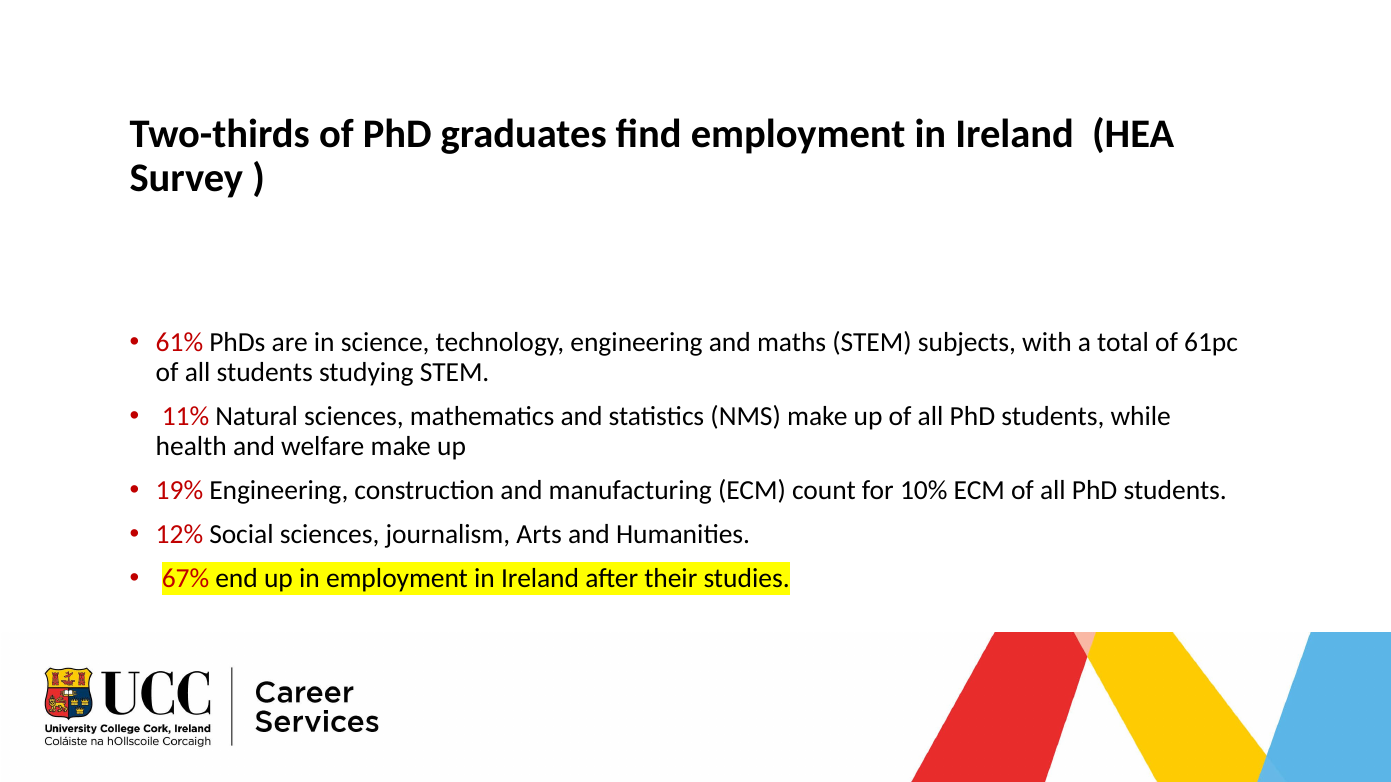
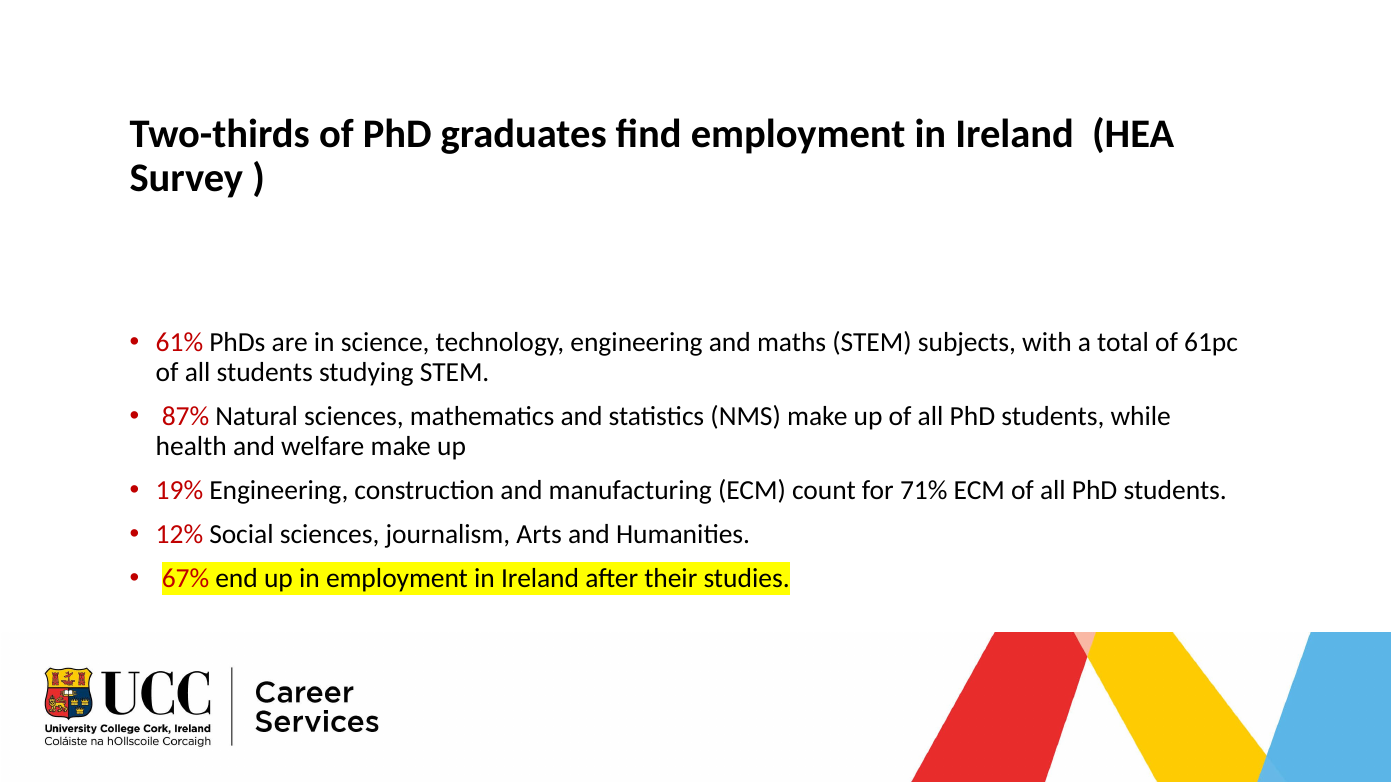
11%: 11% -> 87% (186, 417)
10%: 10% -> 71% (924, 491)
